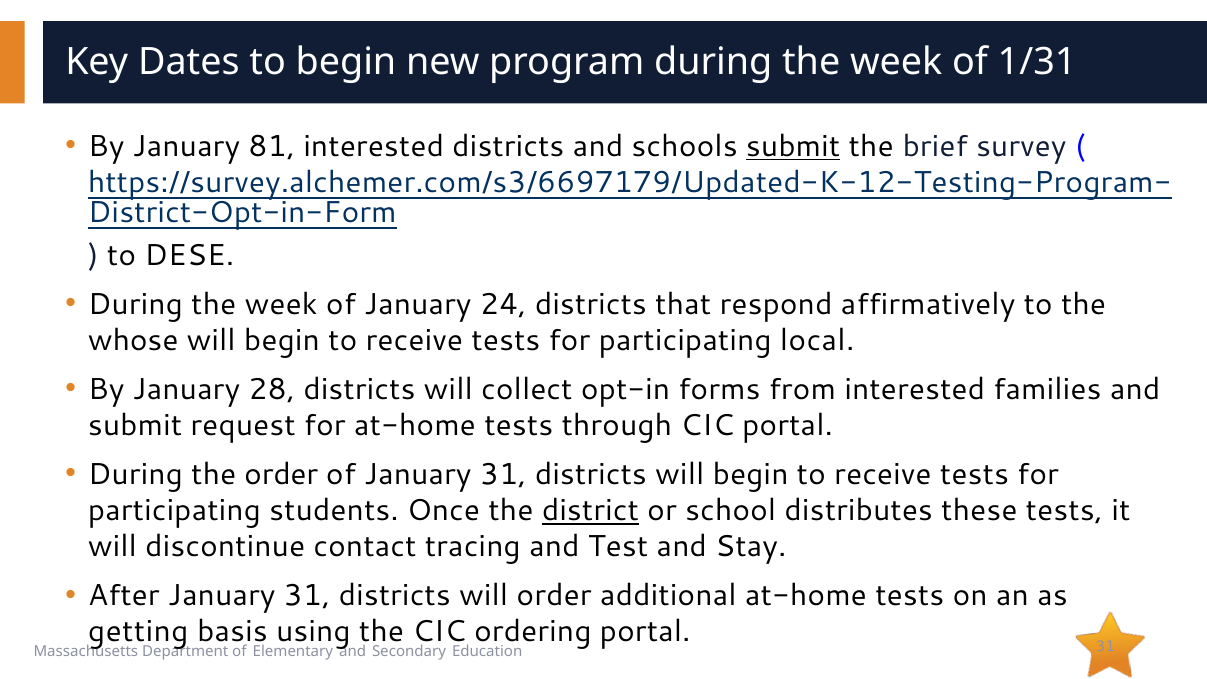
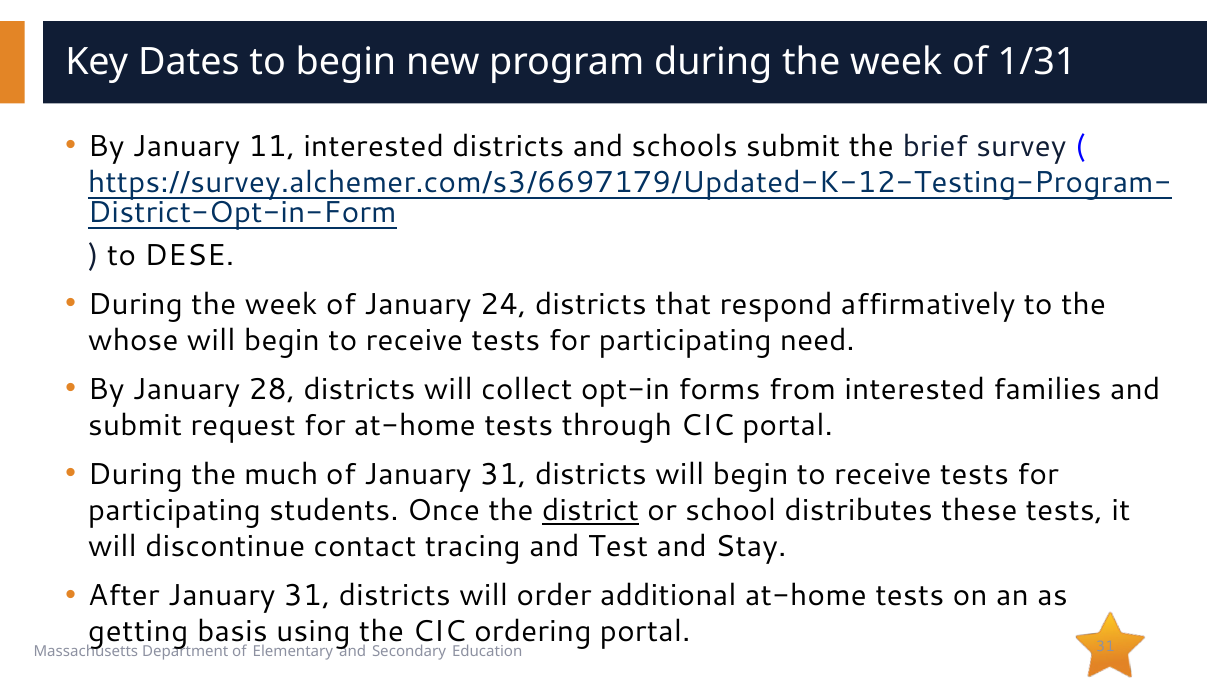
81: 81 -> 11 (272, 147)
submit underline: present -> none (793, 147)
local: local -> need (817, 341)
the order: order -> much (281, 474)
